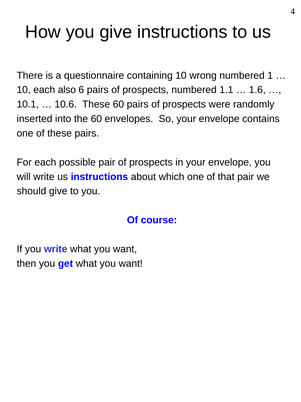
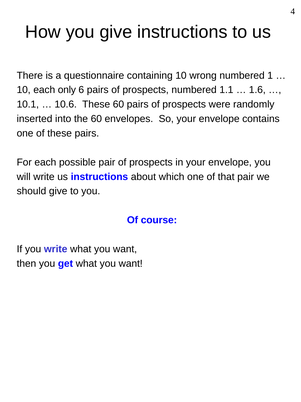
also: also -> only (67, 90)
